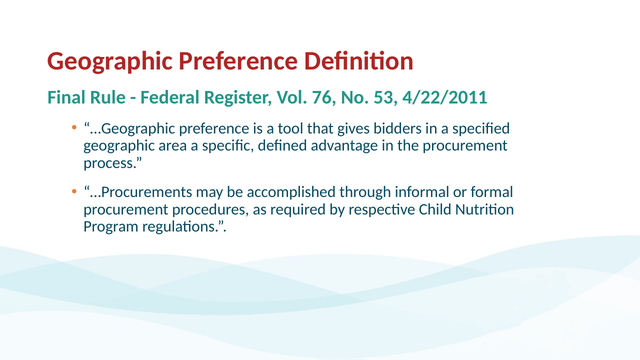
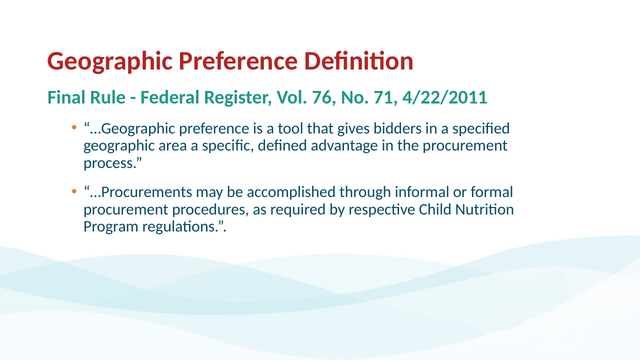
53: 53 -> 71 (386, 97)
